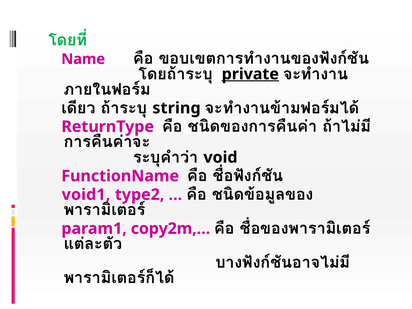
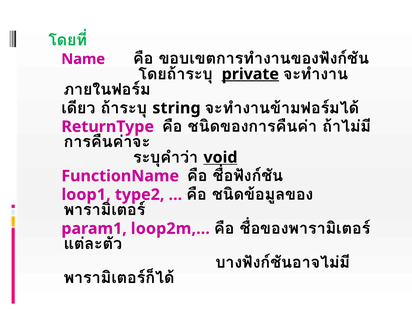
void underline: none -> present (220, 157)
void1: void1 -> loop1 (86, 195)
copy2m,…: copy2m,… -> loop2m,… (170, 229)
